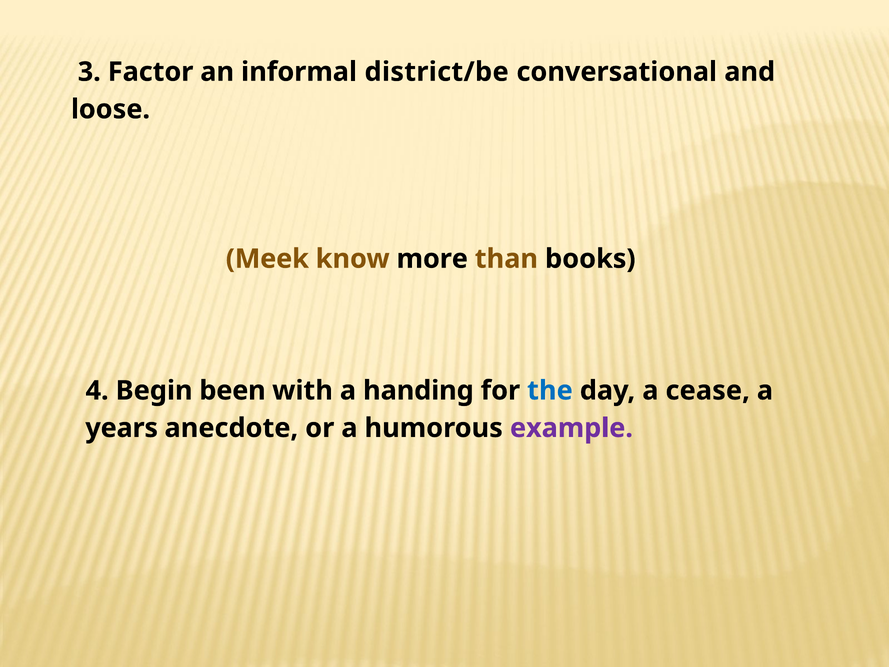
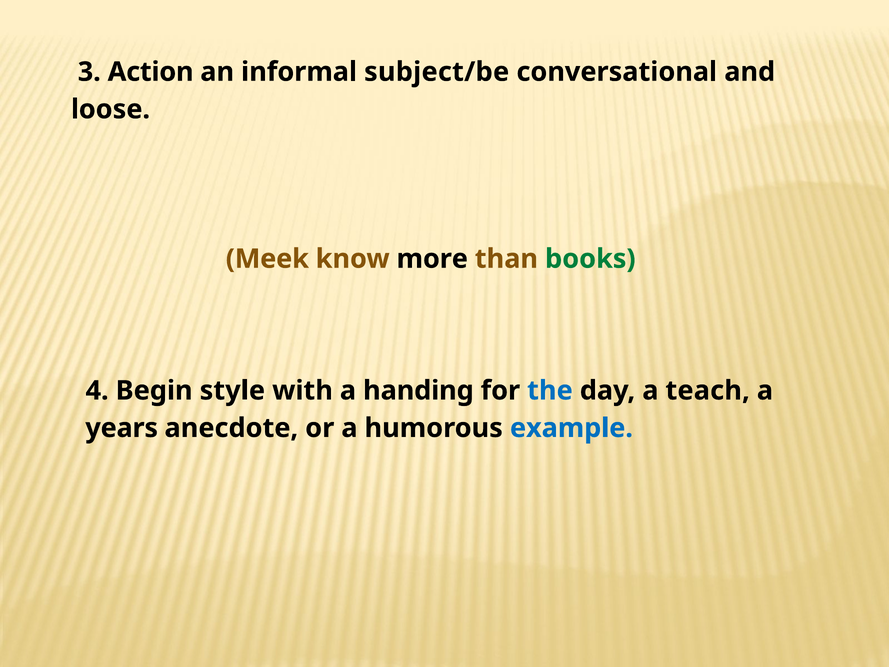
Factor: Factor -> Action (151, 72)
district/be: district/be -> subject/be (437, 72)
books colour: black -> green (590, 259)
been: been -> style (232, 390)
cease: cease -> teach (708, 390)
example colour: purple -> blue (571, 428)
